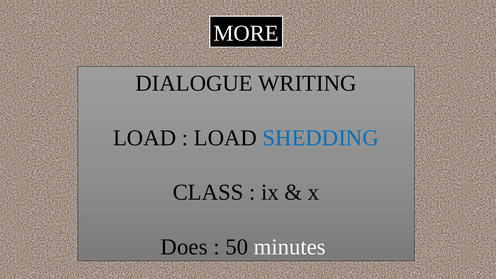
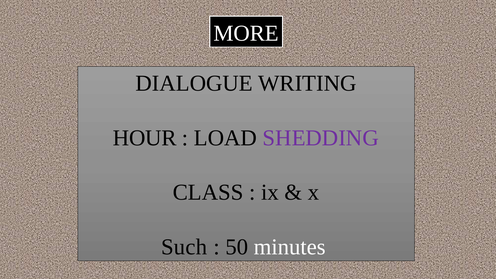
LOAD: LOAD -> HOUR (145, 138)
SHEDDING colour: blue -> purple (321, 138)
Does: Does -> Such (184, 247)
